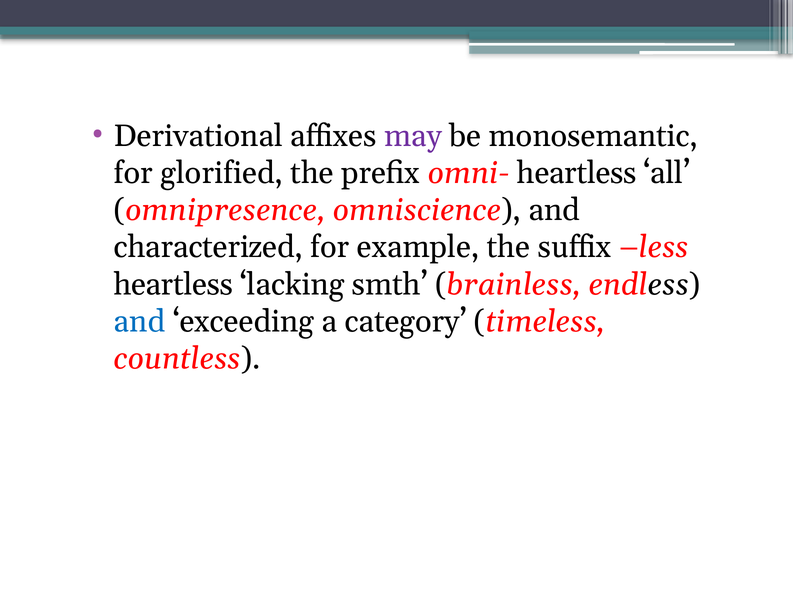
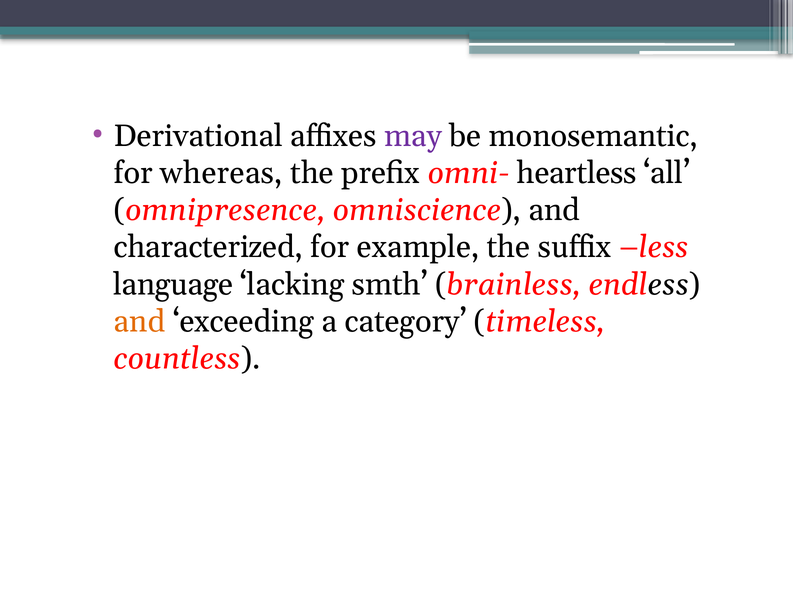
glorified: glorified -> whereas (222, 173)
heartless: heartless -> language (173, 284)
and colour: blue -> orange (140, 321)
